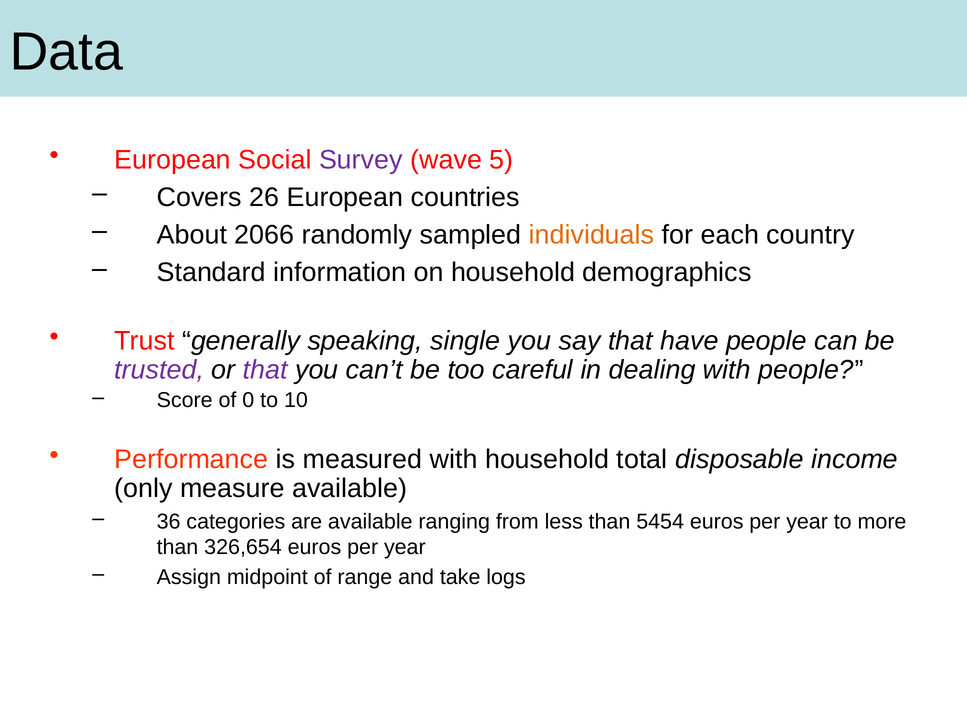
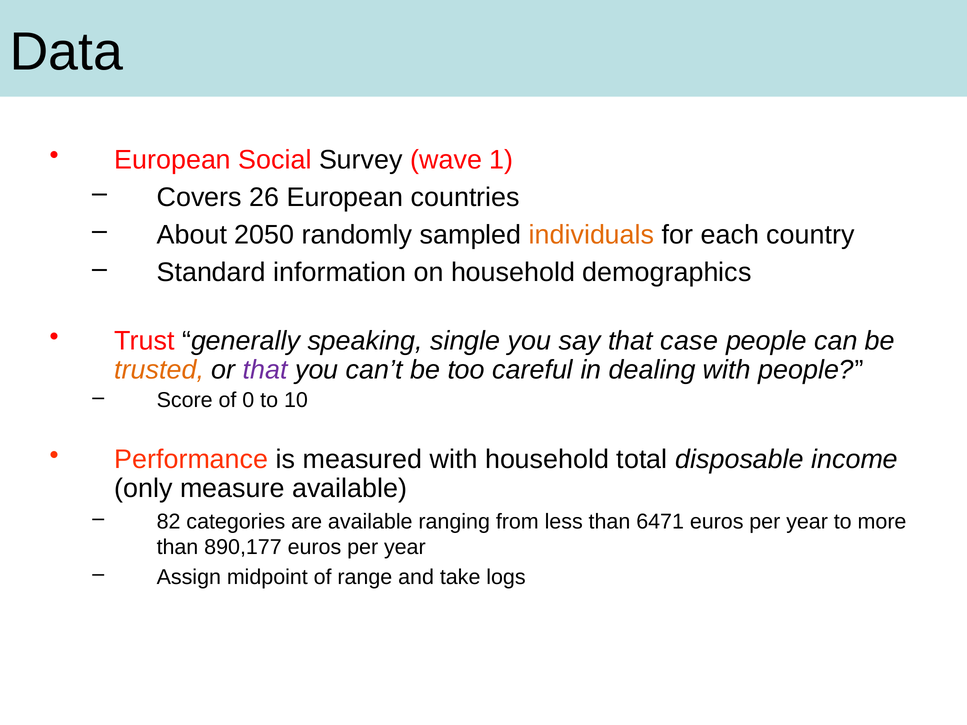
Survey colour: purple -> black (361, 160)
5: 5 -> 1 (501, 160)
2066: 2066 -> 2050 (264, 235)
have: have -> case (689, 341)
trusted colour: purple -> orange (159, 370)
36: 36 -> 82 (169, 522)
5454: 5454 -> 6471 (660, 522)
326,654: 326,654 -> 890,177 (243, 547)
